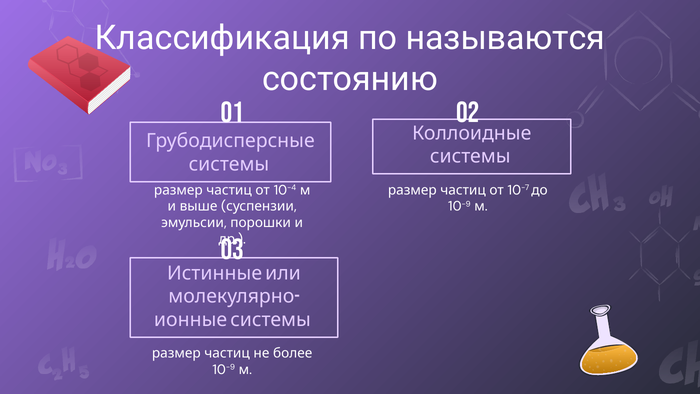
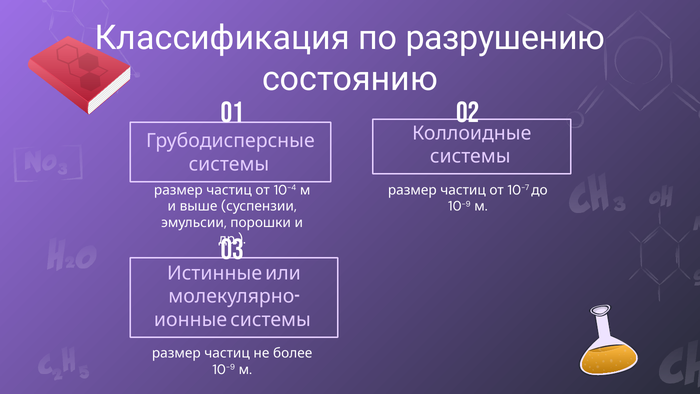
называются: называются -> разрушению (505, 38)
